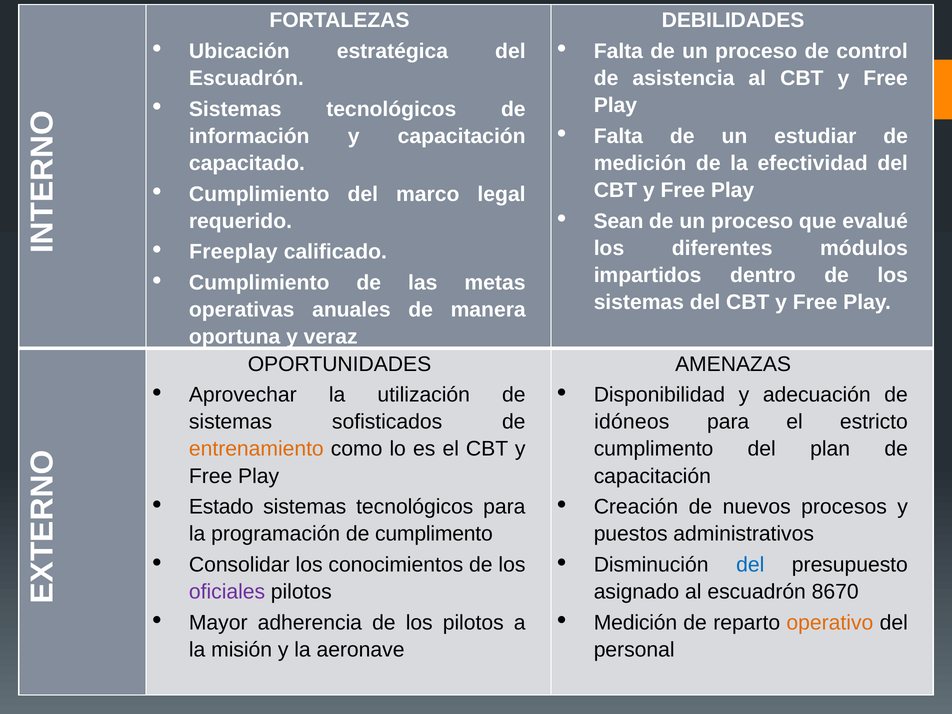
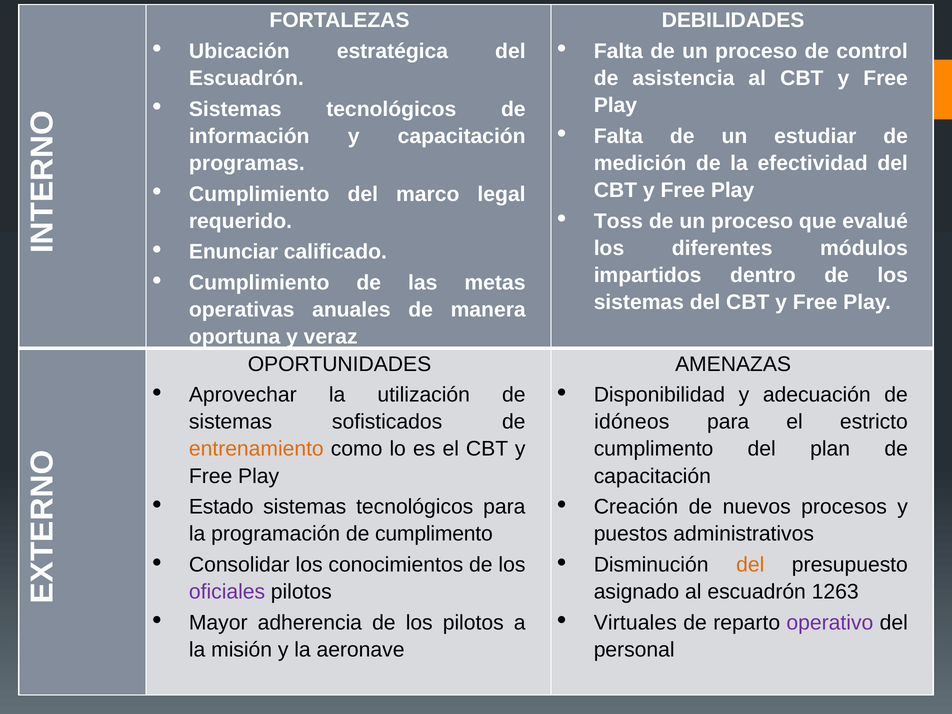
capacitado: capacitado -> programas (247, 163)
Sean: Sean -> Toss (618, 221)
Freeplay: Freeplay -> Enunciar (234, 252)
del colour: blue -> orange (750, 565)
8670: 8670 -> 1263 (835, 592)
Medición: Medición -> Virtuales (635, 623)
operativo colour: orange -> purple (830, 623)
